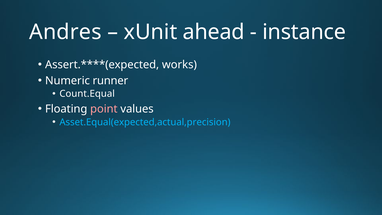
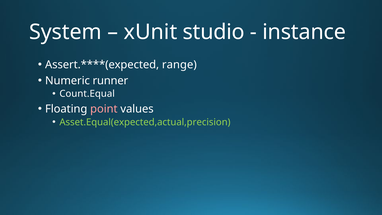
Andres: Andres -> System (65, 32)
ahead: ahead -> studio (214, 32)
works: works -> range (179, 65)
Asset.Equal(expected,actual,precision colour: light blue -> light green (145, 122)
